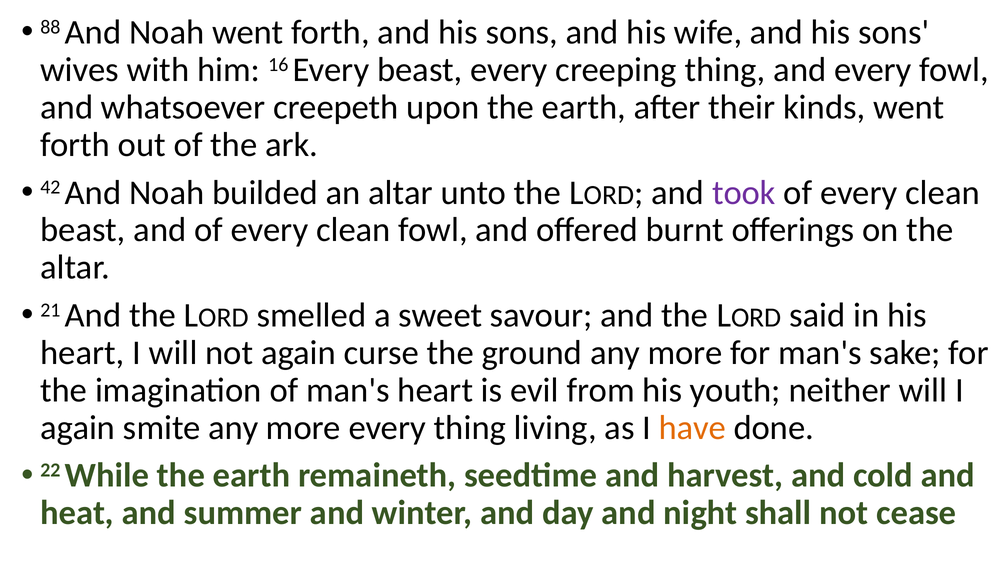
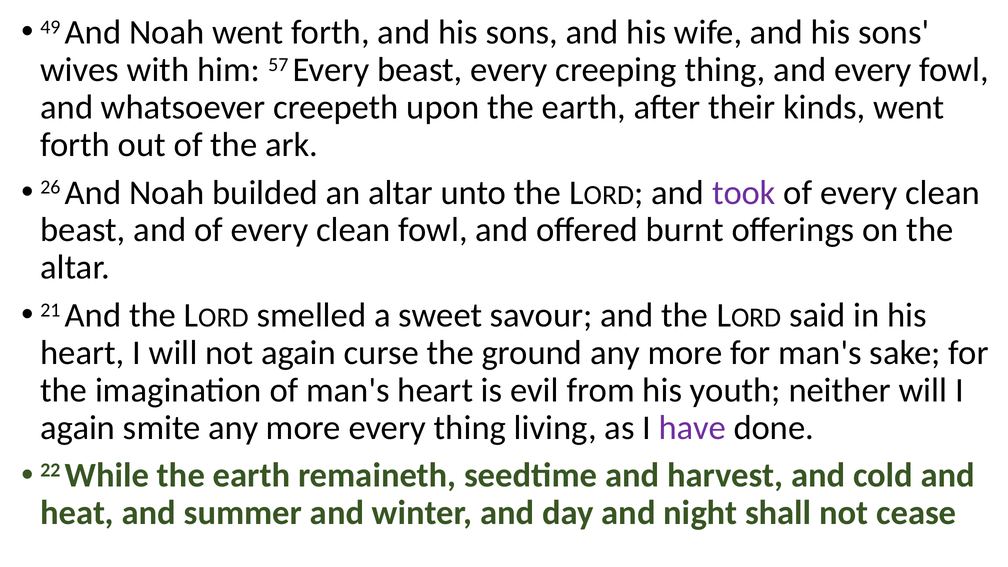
88: 88 -> 49 (50, 27)
16: 16 -> 57 (278, 65)
42: 42 -> 26 (50, 187)
have colour: orange -> purple (692, 428)
